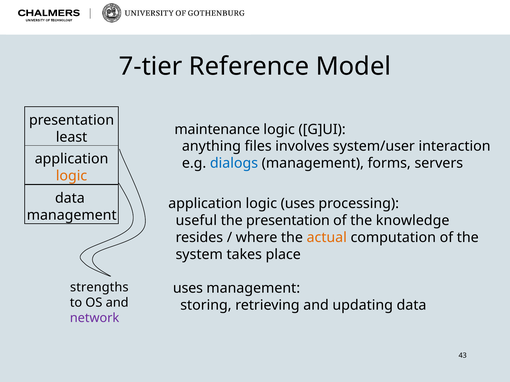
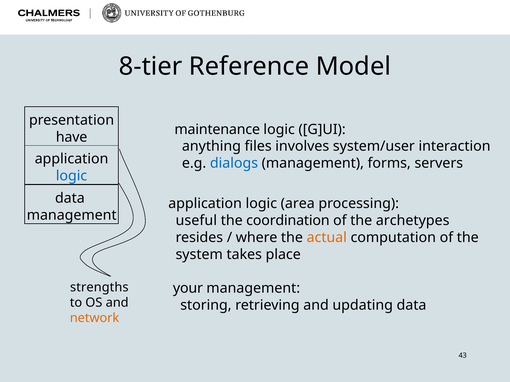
7-tier: 7-tier -> 8-tier (151, 67)
least: least -> have (72, 137)
logic colour: orange -> blue (72, 176)
logic uses: uses -> area (298, 204)
the presentation: presentation -> coordination (288, 221)
knowledge: knowledge -> archetypes (413, 221)
uses: uses -> your (188, 289)
network colour: purple -> orange (95, 318)
